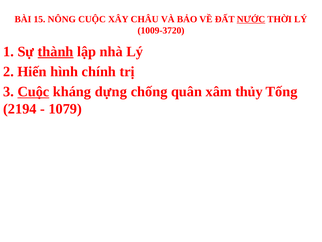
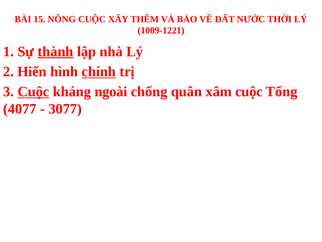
CHÂU: CHÂU -> THÊM (145, 19)
NƯỚC underline: present -> none (251, 19)
1009-3720: 1009-3720 -> 1009-1221 (161, 30)
chính underline: none -> present (99, 72)
dựng: dựng -> ngoài (111, 92)
xâm thủy: thủy -> cuộc (249, 92)
2194: 2194 -> 4077 (20, 109)
1079: 1079 -> 3077 (65, 109)
